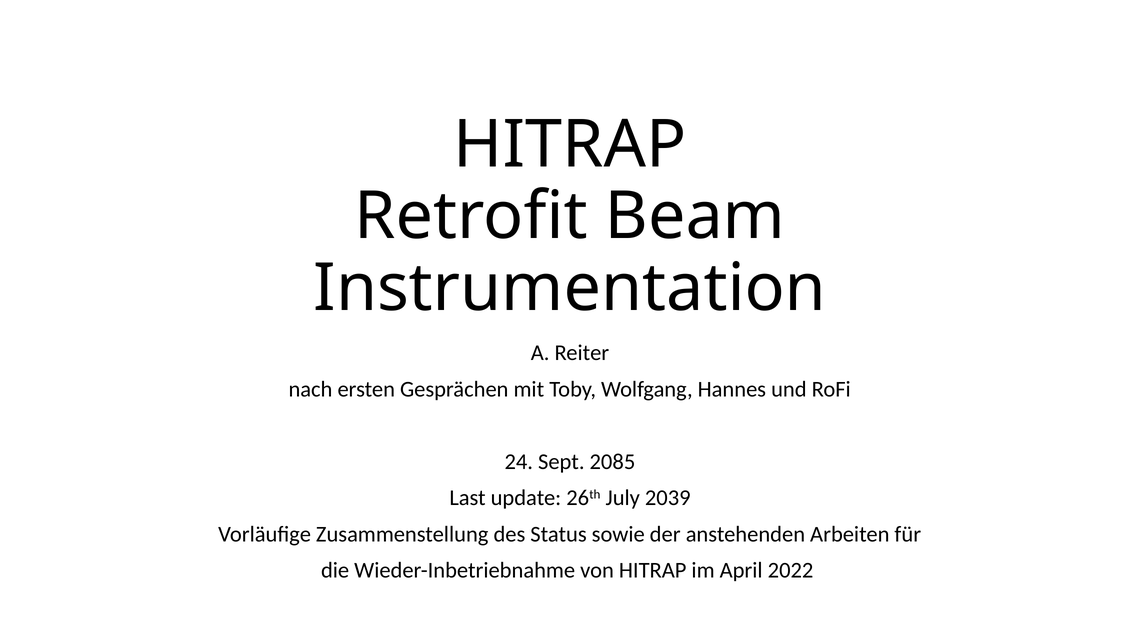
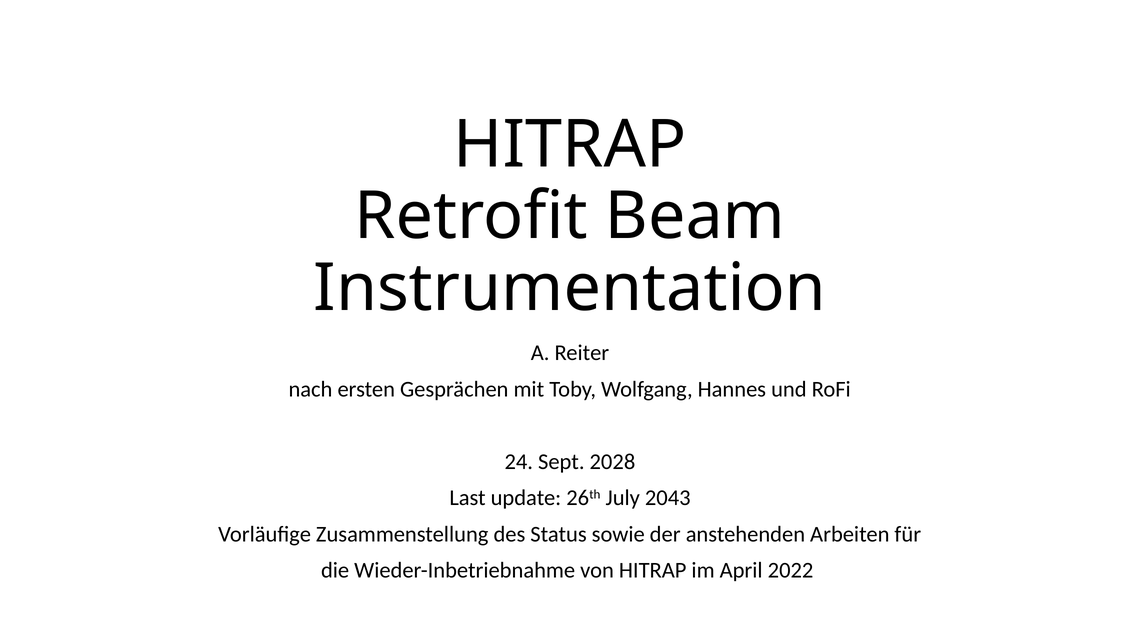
2085: 2085 -> 2028 (612, 462)
2039: 2039 -> 2043 (668, 498)
